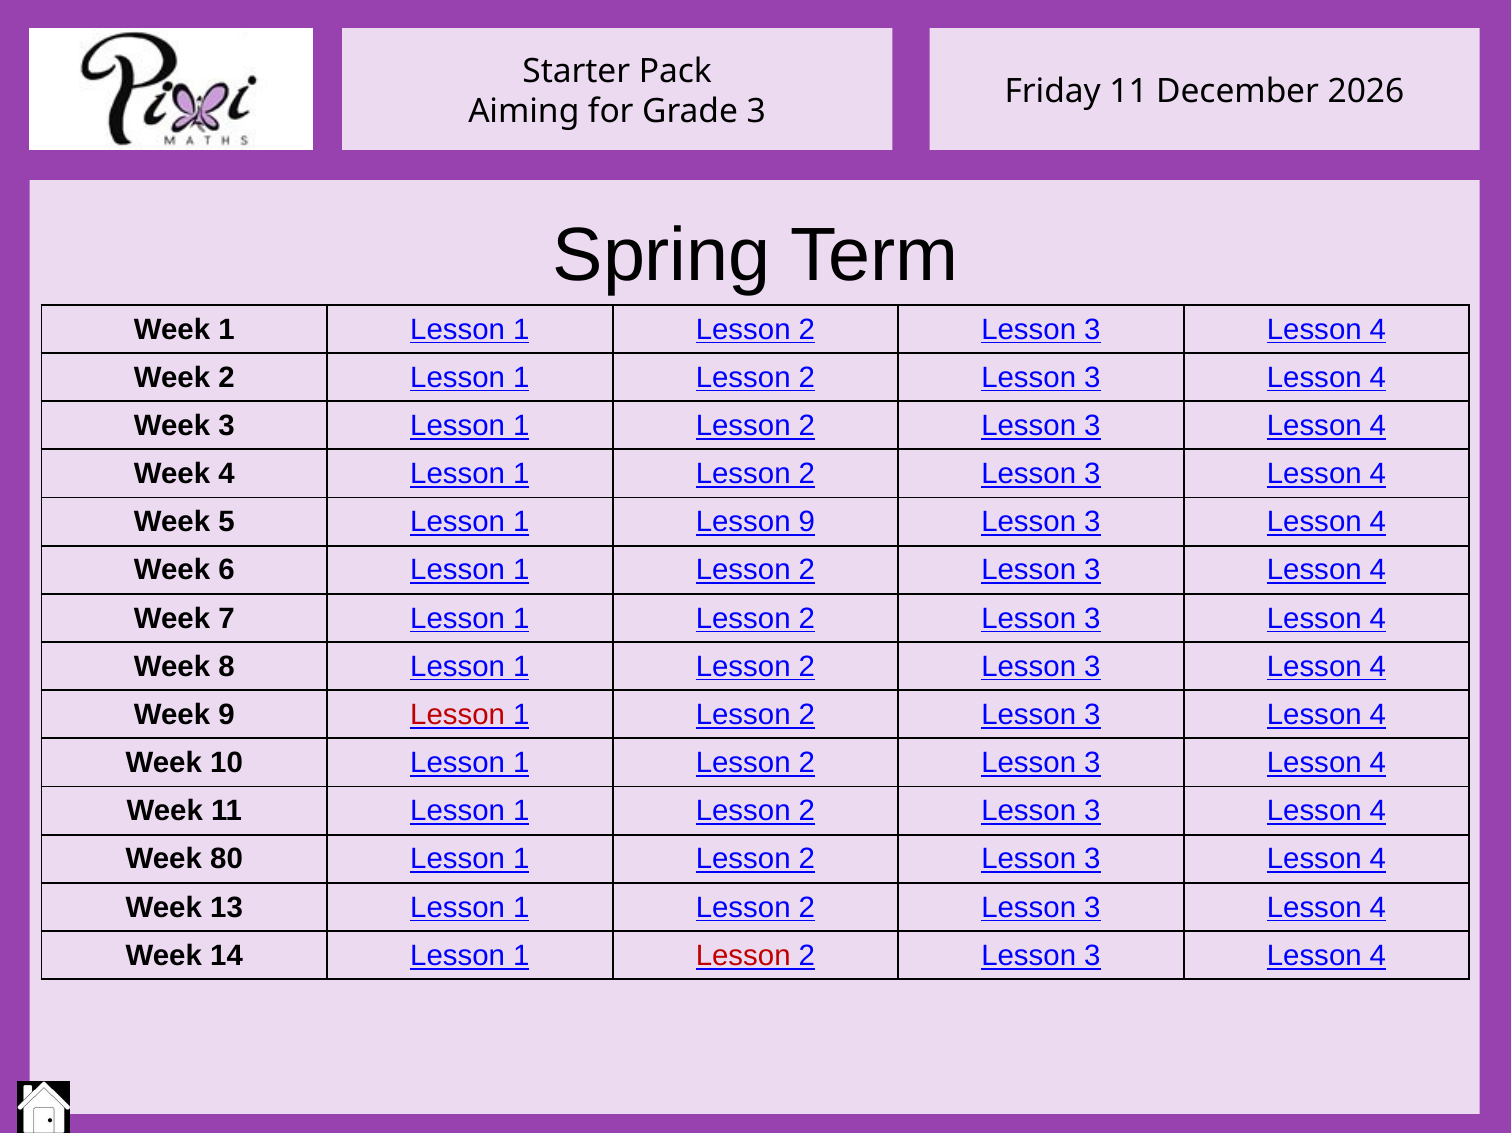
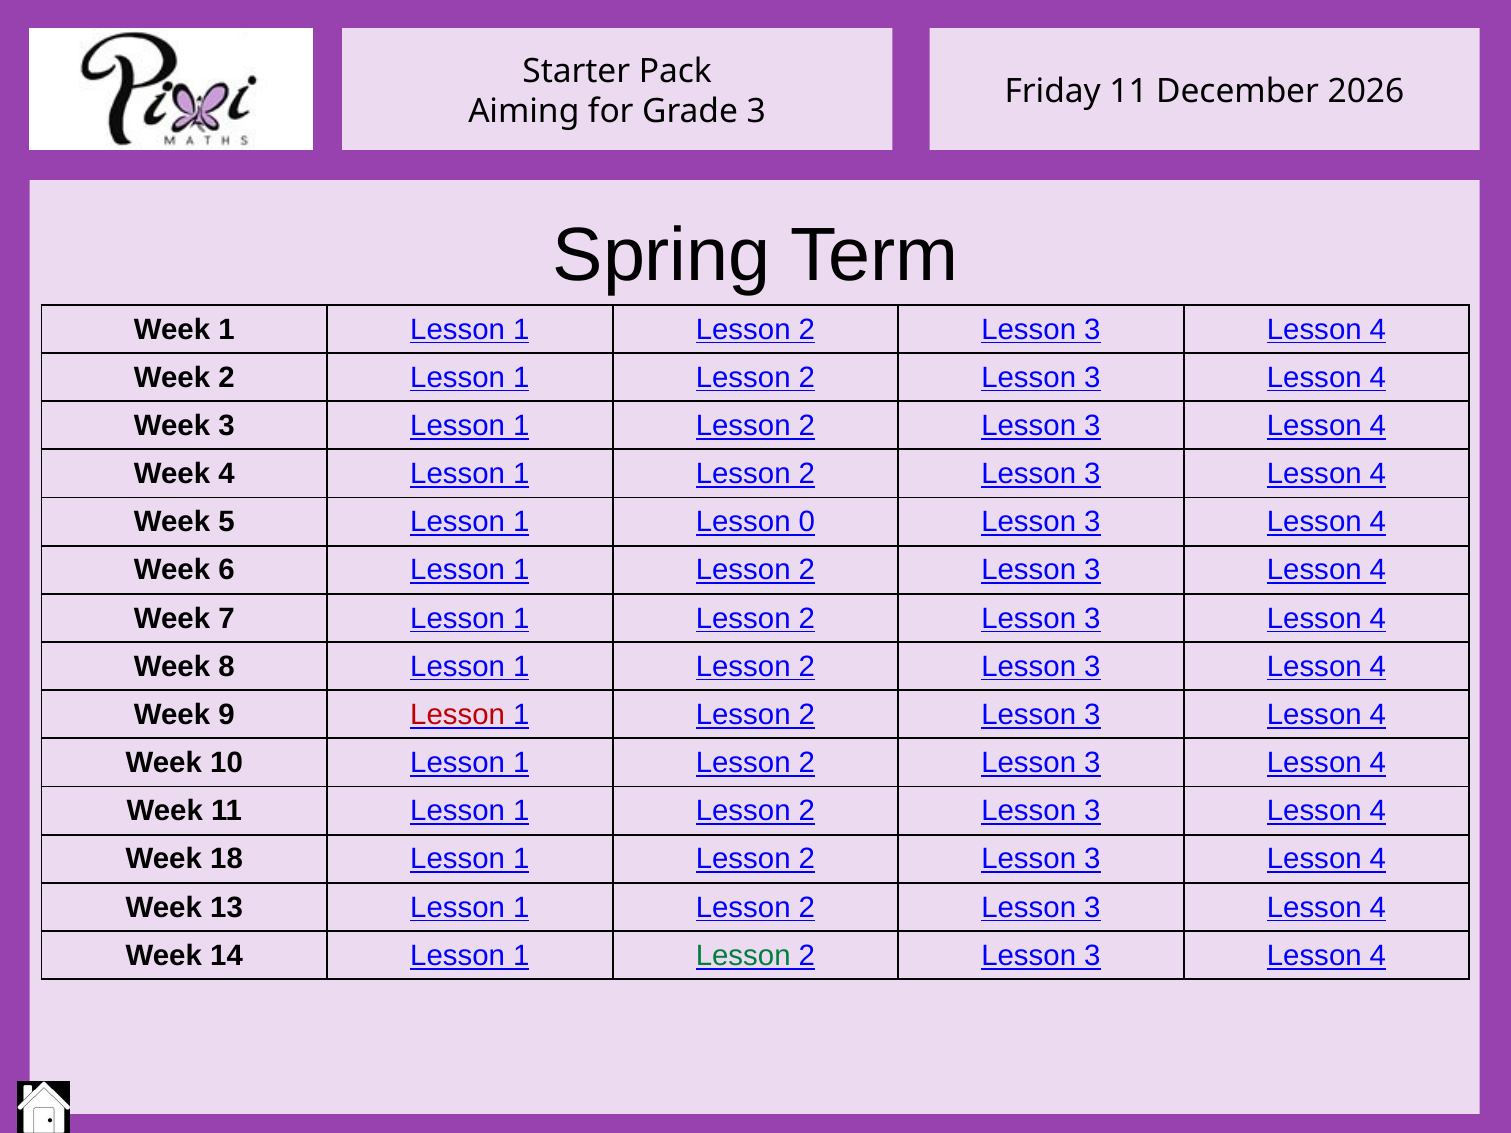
Lesson 9: 9 -> 0 (807, 522)
80: 80 -> 18 (227, 859)
Lesson colour: red -> green (743, 956)
